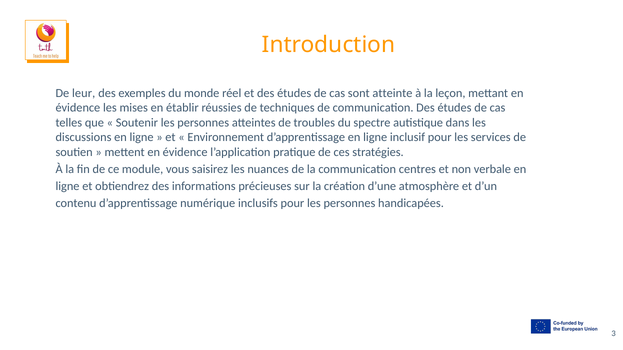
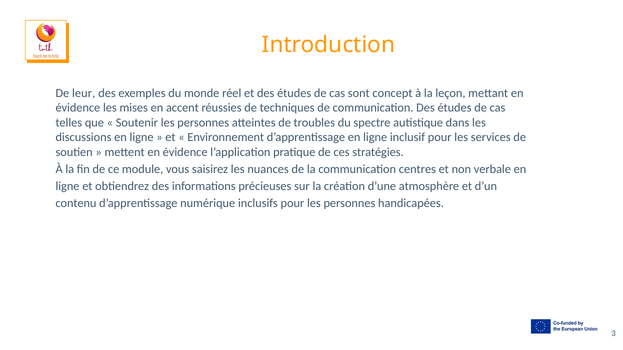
atteinte: atteinte -> concept (392, 93)
établir: établir -> accent (182, 108)
